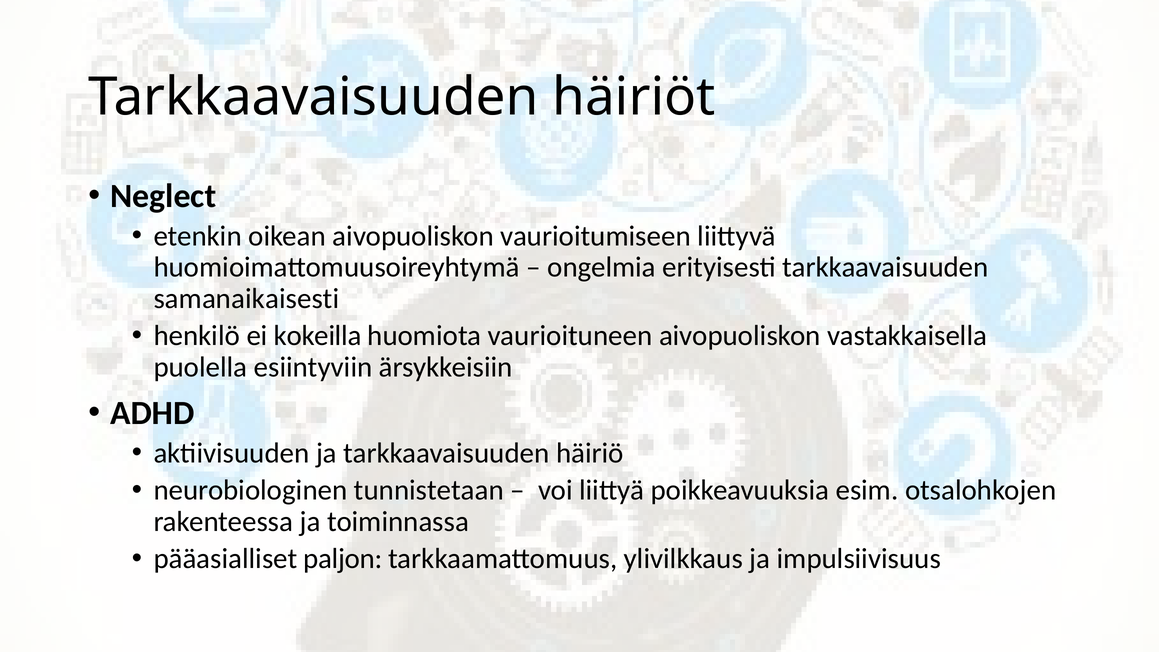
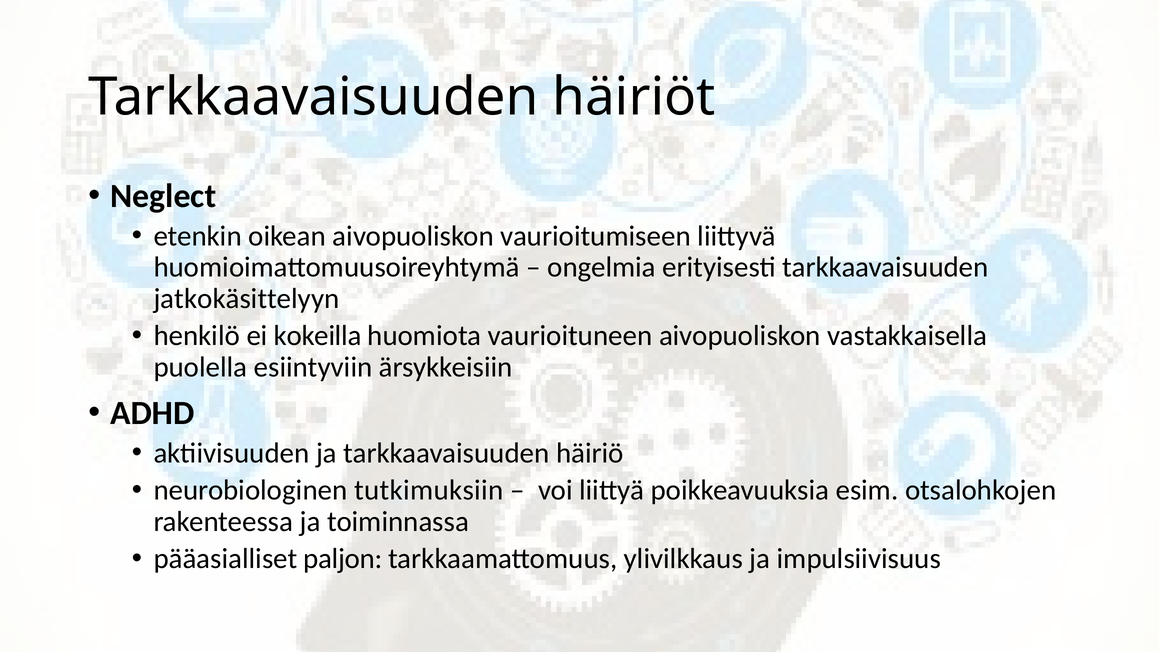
samanaikaisesti: samanaikaisesti -> jatkokäsittelyyn (246, 298)
tunnistetaan: tunnistetaan -> tutkimuksiin (429, 490)
